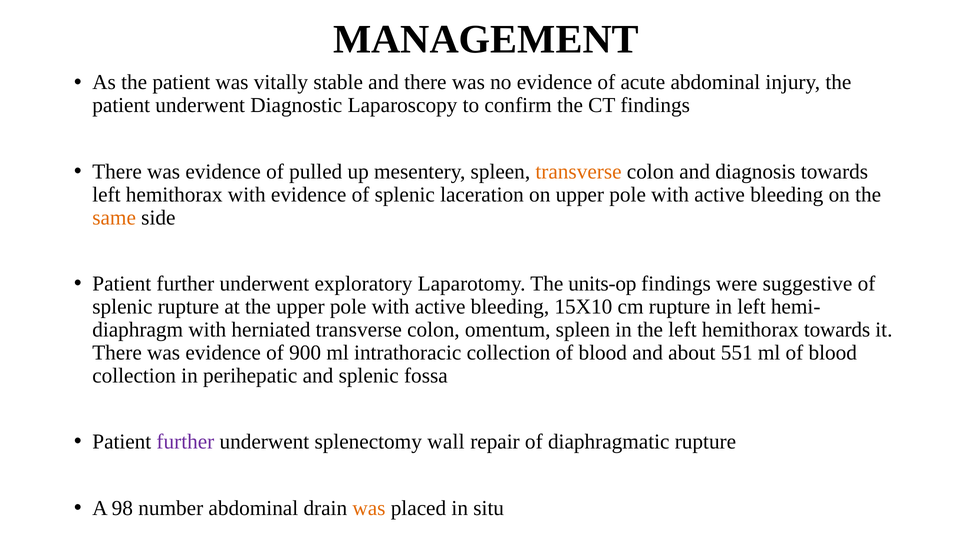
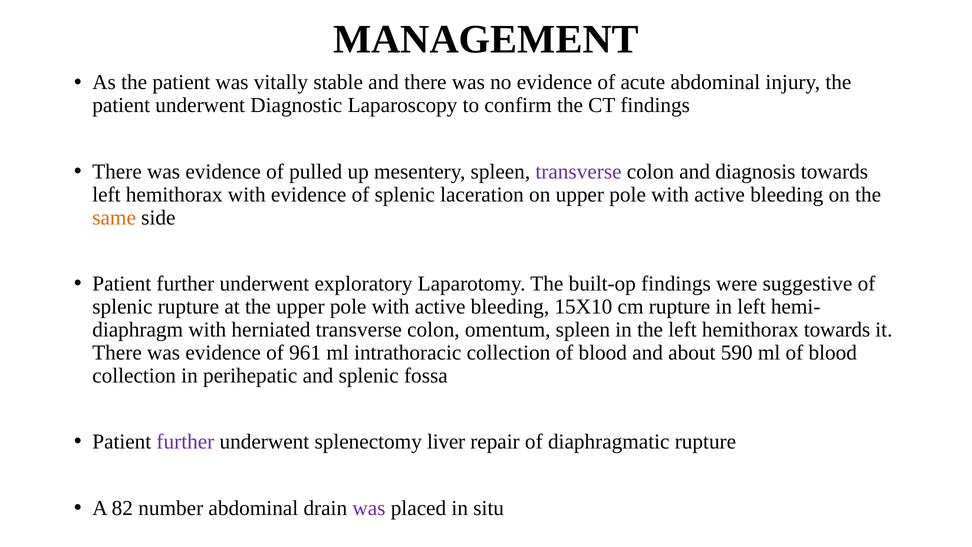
transverse colour: orange -> purple (579, 171)
units-op: units-op -> built-op (602, 284)
900: 900 -> 961 (305, 352)
551: 551 -> 590 (737, 352)
wall: wall -> liver (446, 442)
98: 98 -> 82 (122, 508)
was colour: orange -> purple (369, 508)
